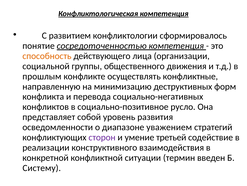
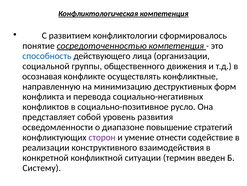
способность colour: orange -> blue (47, 56)
прошлым: прошлым -> осознавая (42, 76)
уважением: уважением -> повышение (169, 127)
третьей: третьей -> отнести (171, 137)
